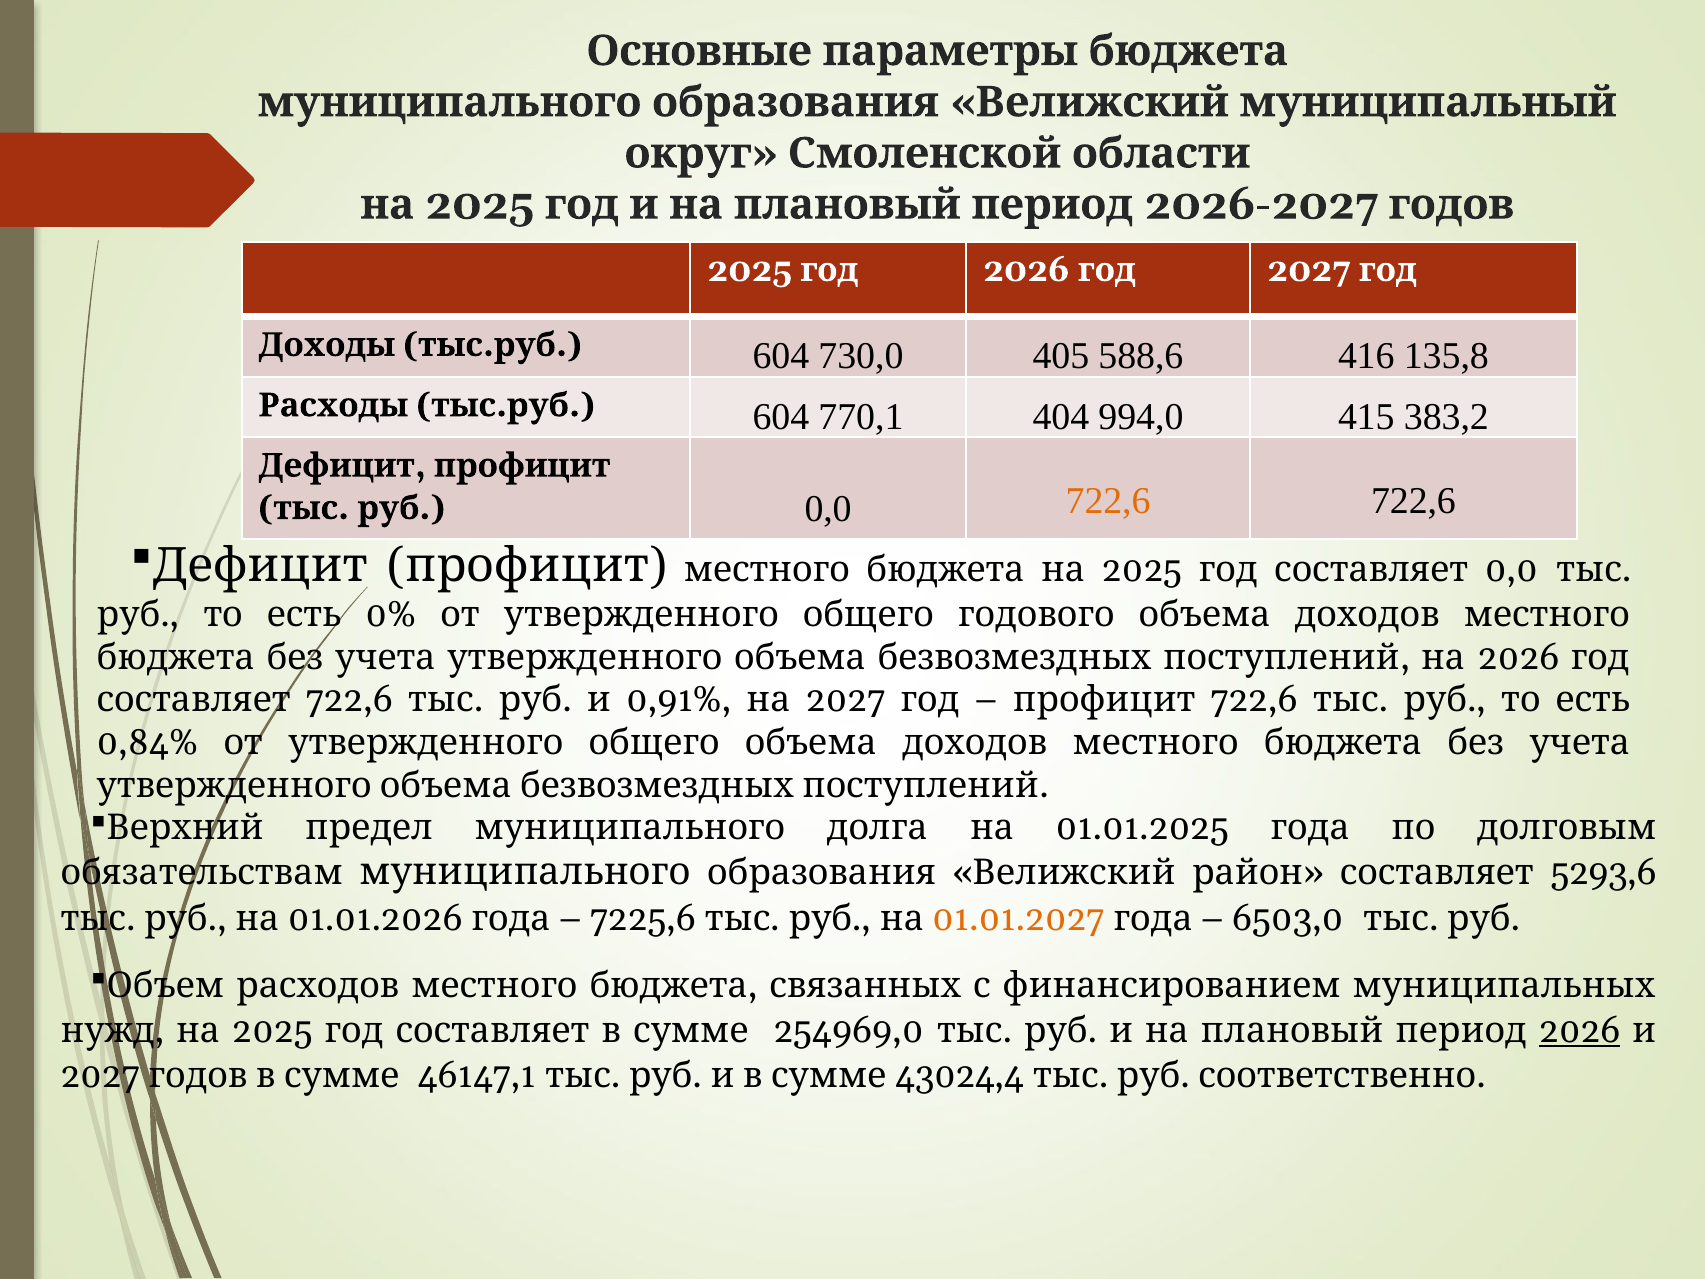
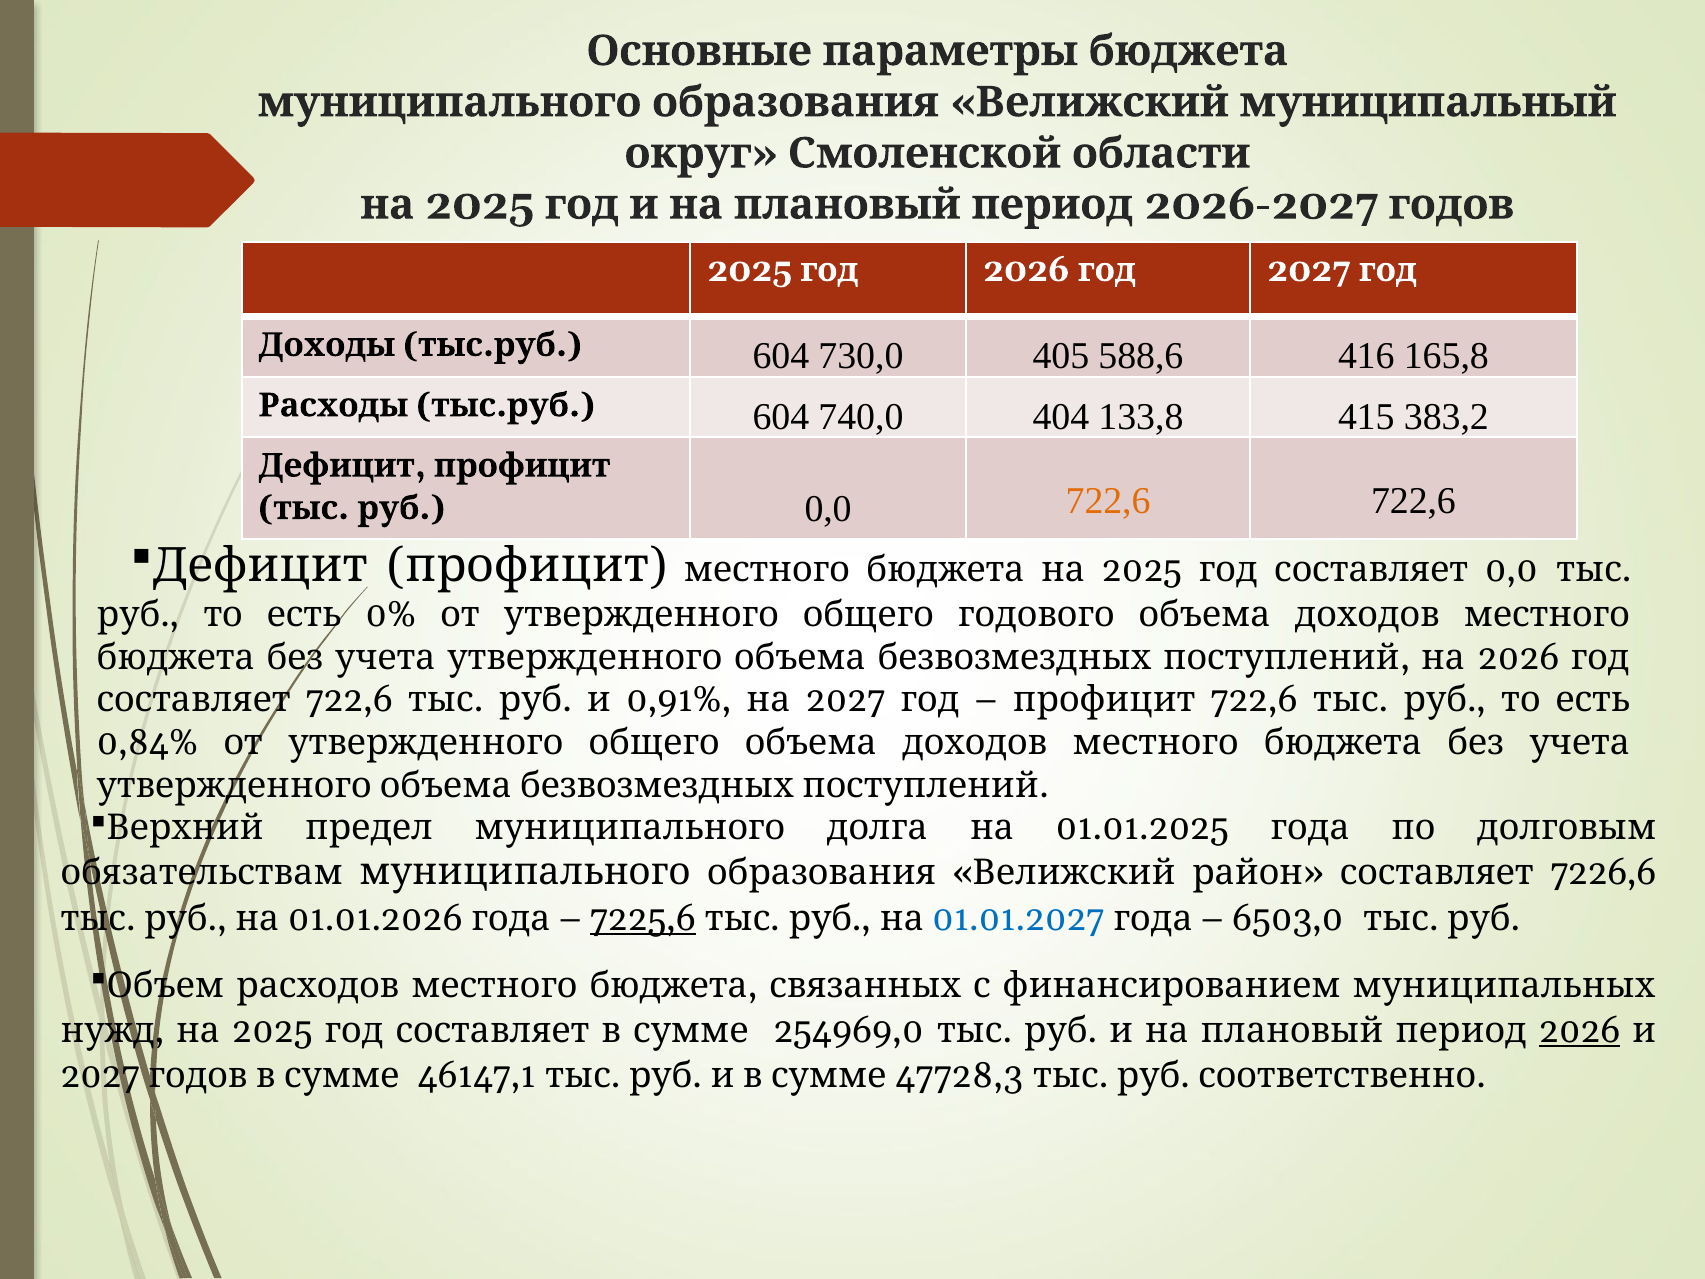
135,8: 135,8 -> 165,8 (1446, 356)
770,1: 770,1 -> 740,0 (861, 416)
994,0: 994,0 -> 133,8 (1141, 416)
5293,6: 5293,6 -> 7226,6 (1604, 873)
7225,6 underline: none -> present (643, 918)
01.01.2027 colour: orange -> blue (1018, 918)
43024,4: 43024,4 -> 47728,3 (959, 1076)
